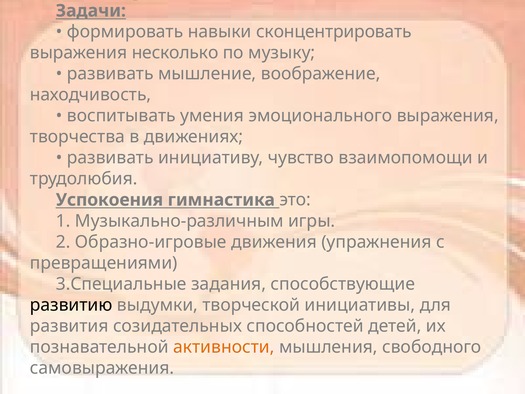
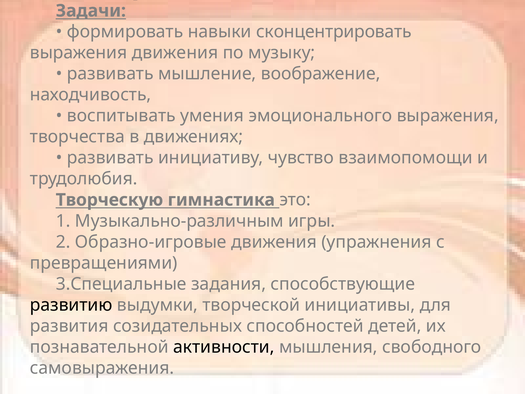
выражения несколько: несколько -> движения (175, 53)
Успокоения: Успокоения -> Творческую (109, 200)
активности colour: orange -> black (224, 347)
